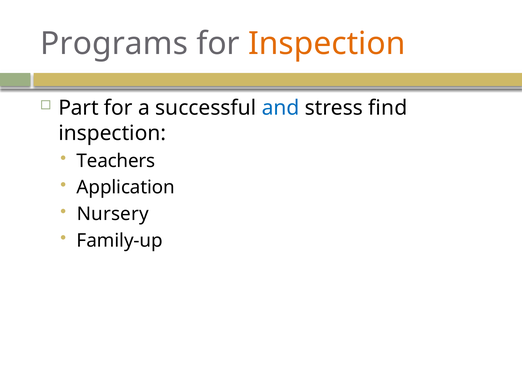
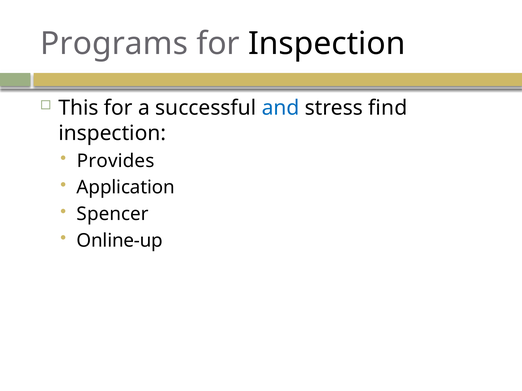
Inspection colour: orange -> black (327, 44)
Part: Part -> This (78, 108)
Teachers: Teachers -> Provides (116, 161)
Nursery: Nursery -> Spencer (113, 214)
Family-up: Family-up -> Online-up (120, 241)
